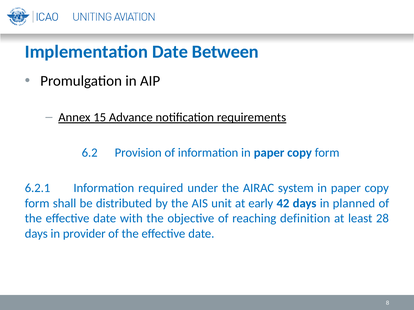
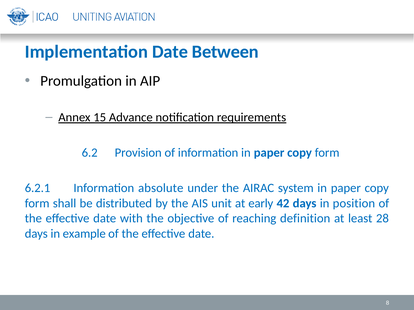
required: required -> absolute (161, 188)
planned: planned -> position (354, 204)
provider: provider -> example (84, 234)
